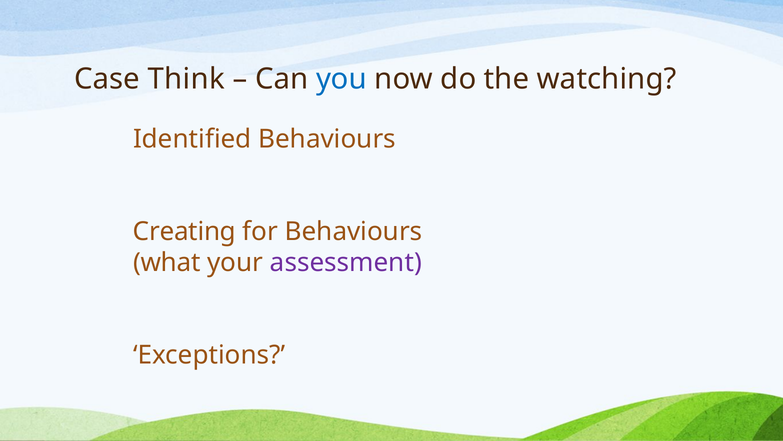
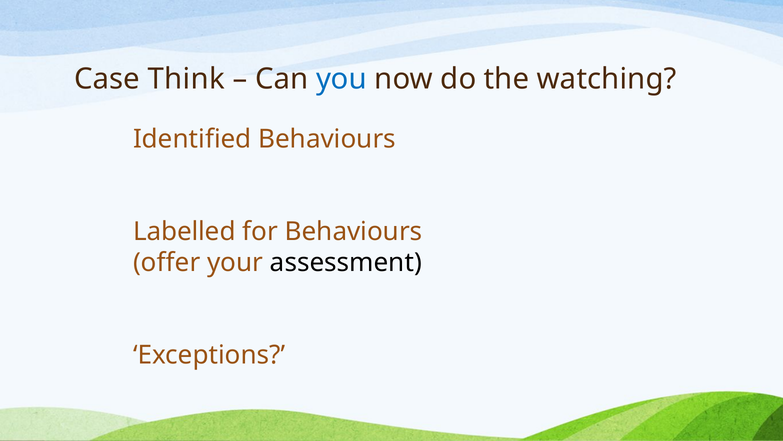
Creating: Creating -> Labelled (184, 231)
what: what -> offer (167, 263)
assessment colour: purple -> black (346, 263)
